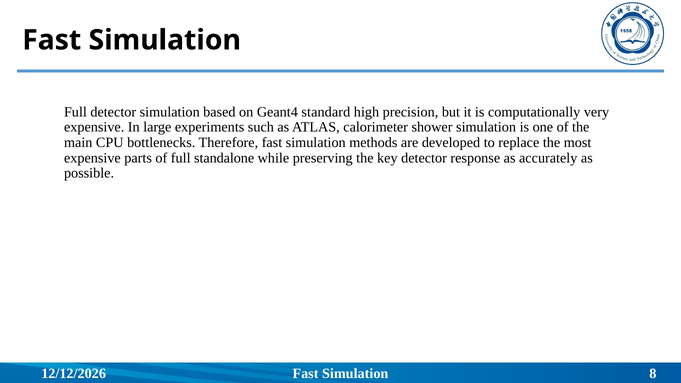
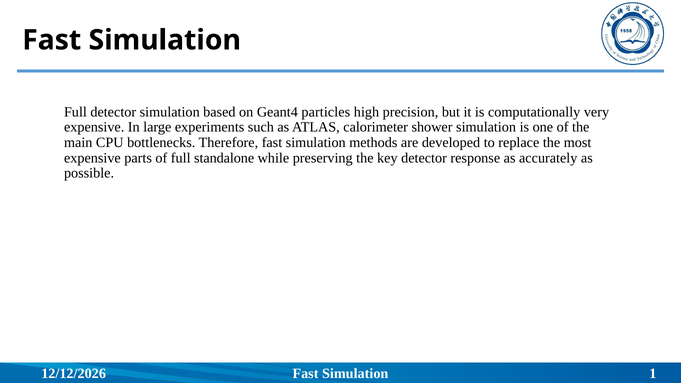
standard: standard -> particles (326, 112)
8: 8 -> 1 (653, 374)
